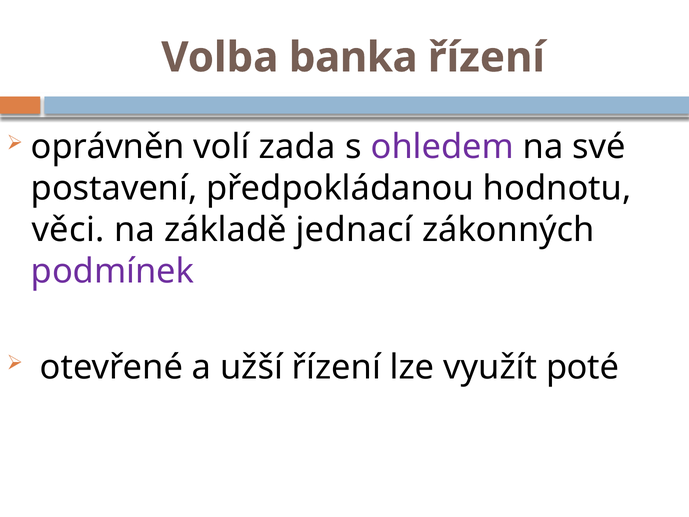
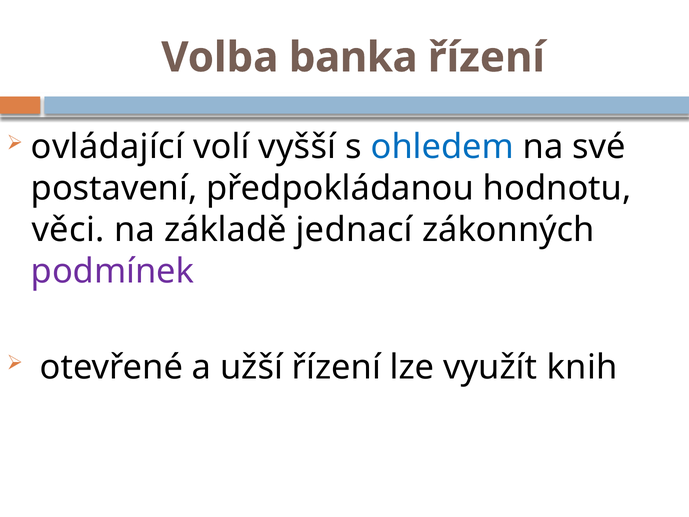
oprávněn: oprávněn -> ovládající (107, 147)
zada: zada -> vyšší (297, 147)
ohledem colour: purple -> blue (442, 147)
poté: poté -> knih (582, 367)
